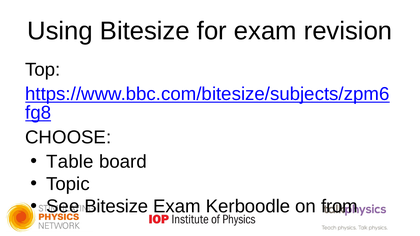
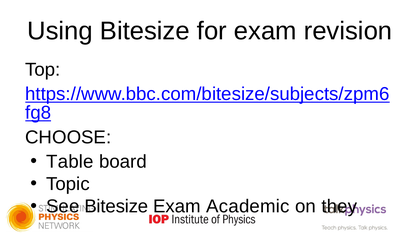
Kerboodle: Kerboodle -> Academic (248, 207)
from: from -> they (339, 207)
